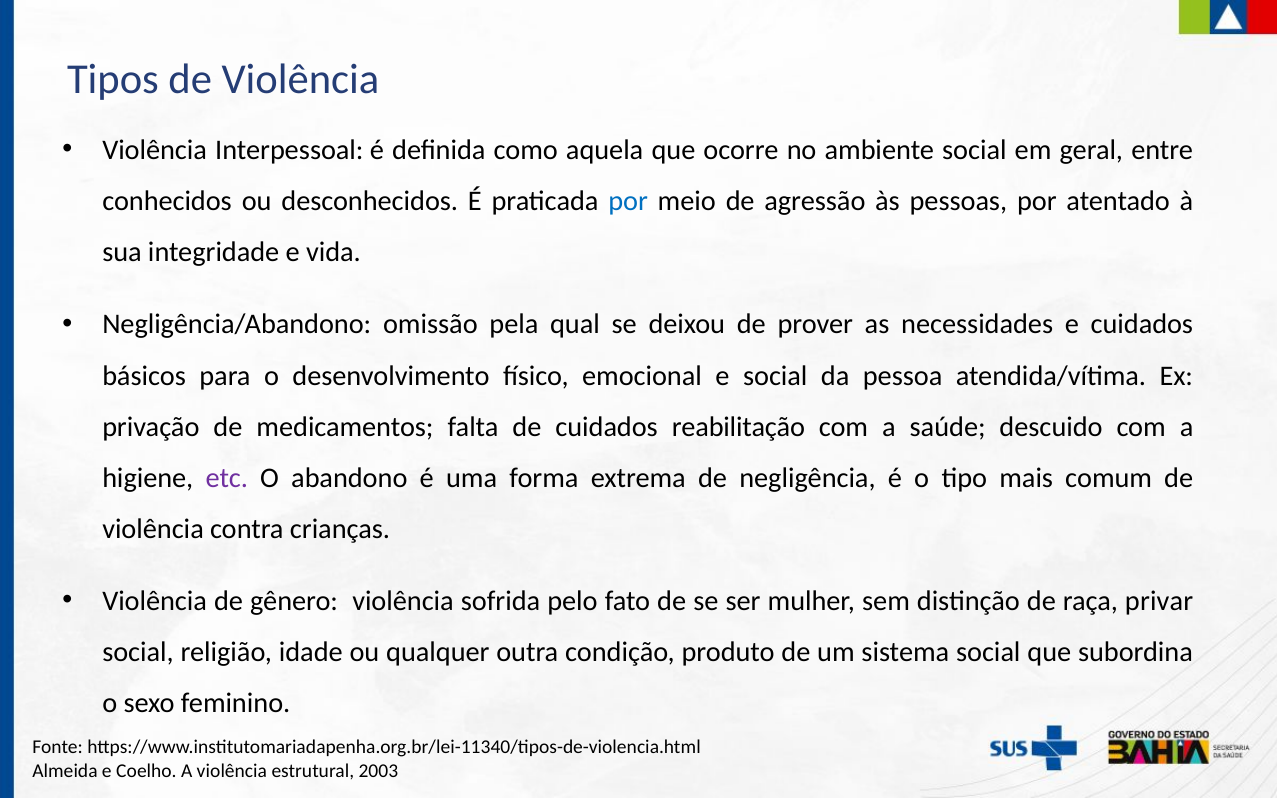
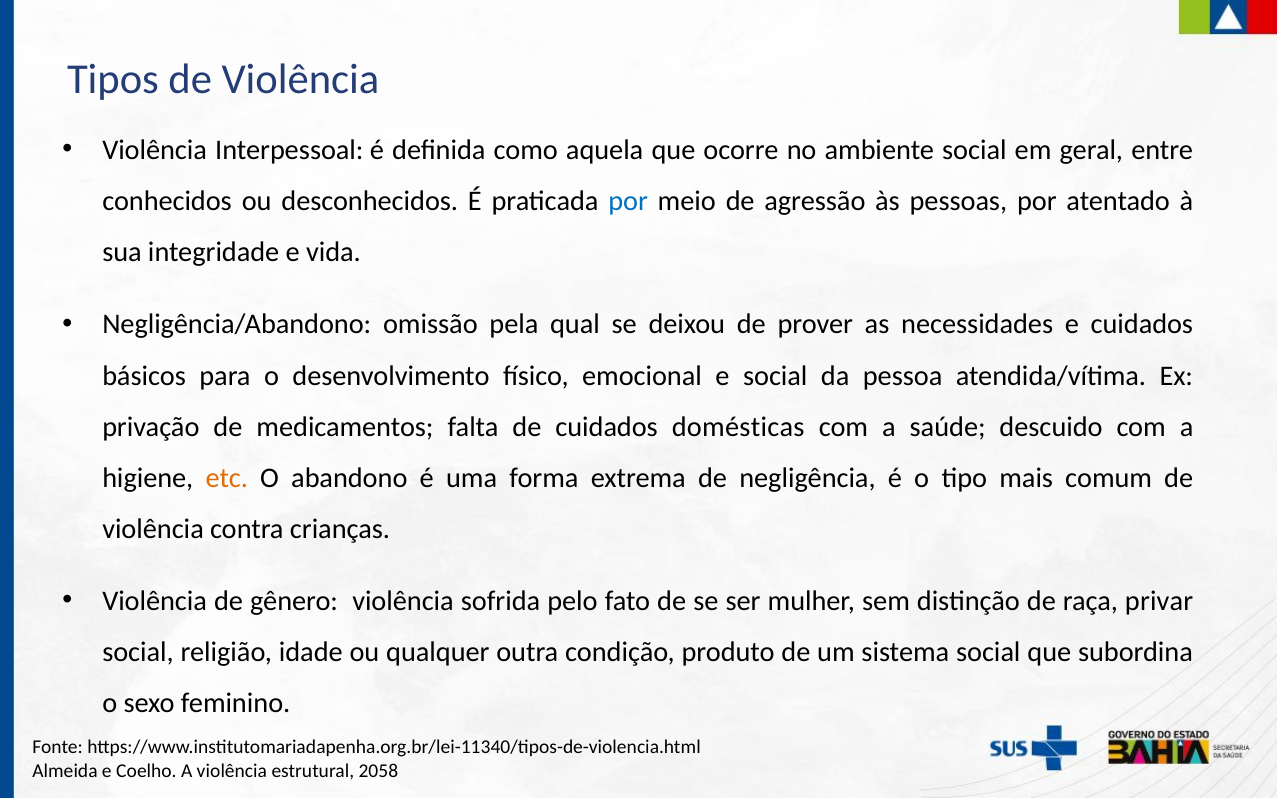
reabilitação: reabilitação -> domésticas (738, 427)
etc colour: purple -> orange (227, 478)
2003: 2003 -> 2058 (378, 771)
